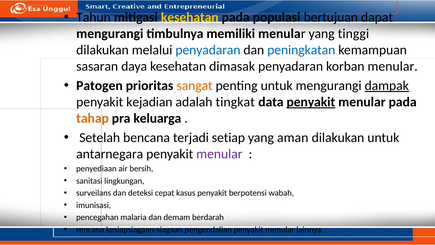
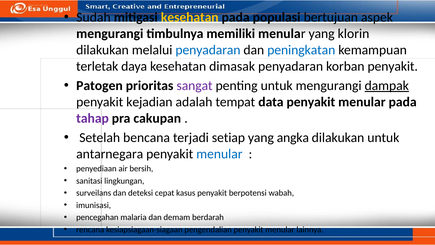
Tahun: Tahun -> Sudah (93, 17)
dapat: dapat -> aspek (377, 17)
tinggi: tinggi -> klorin (354, 34)
sasaran: sasaran -> terletak (97, 66)
korban menular: menular -> penyakit (393, 66)
sangat colour: orange -> purple (195, 86)
tingkat: tingkat -> tempat (235, 102)
penyakit underline: present -> none (311, 102)
tahap colour: orange -> purple (93, 118)
keluarga: keluarga -> cakupan (157, 118)
aman: aman -> angka (293, 137)
menular colour: purple -> blue (219, 154)
